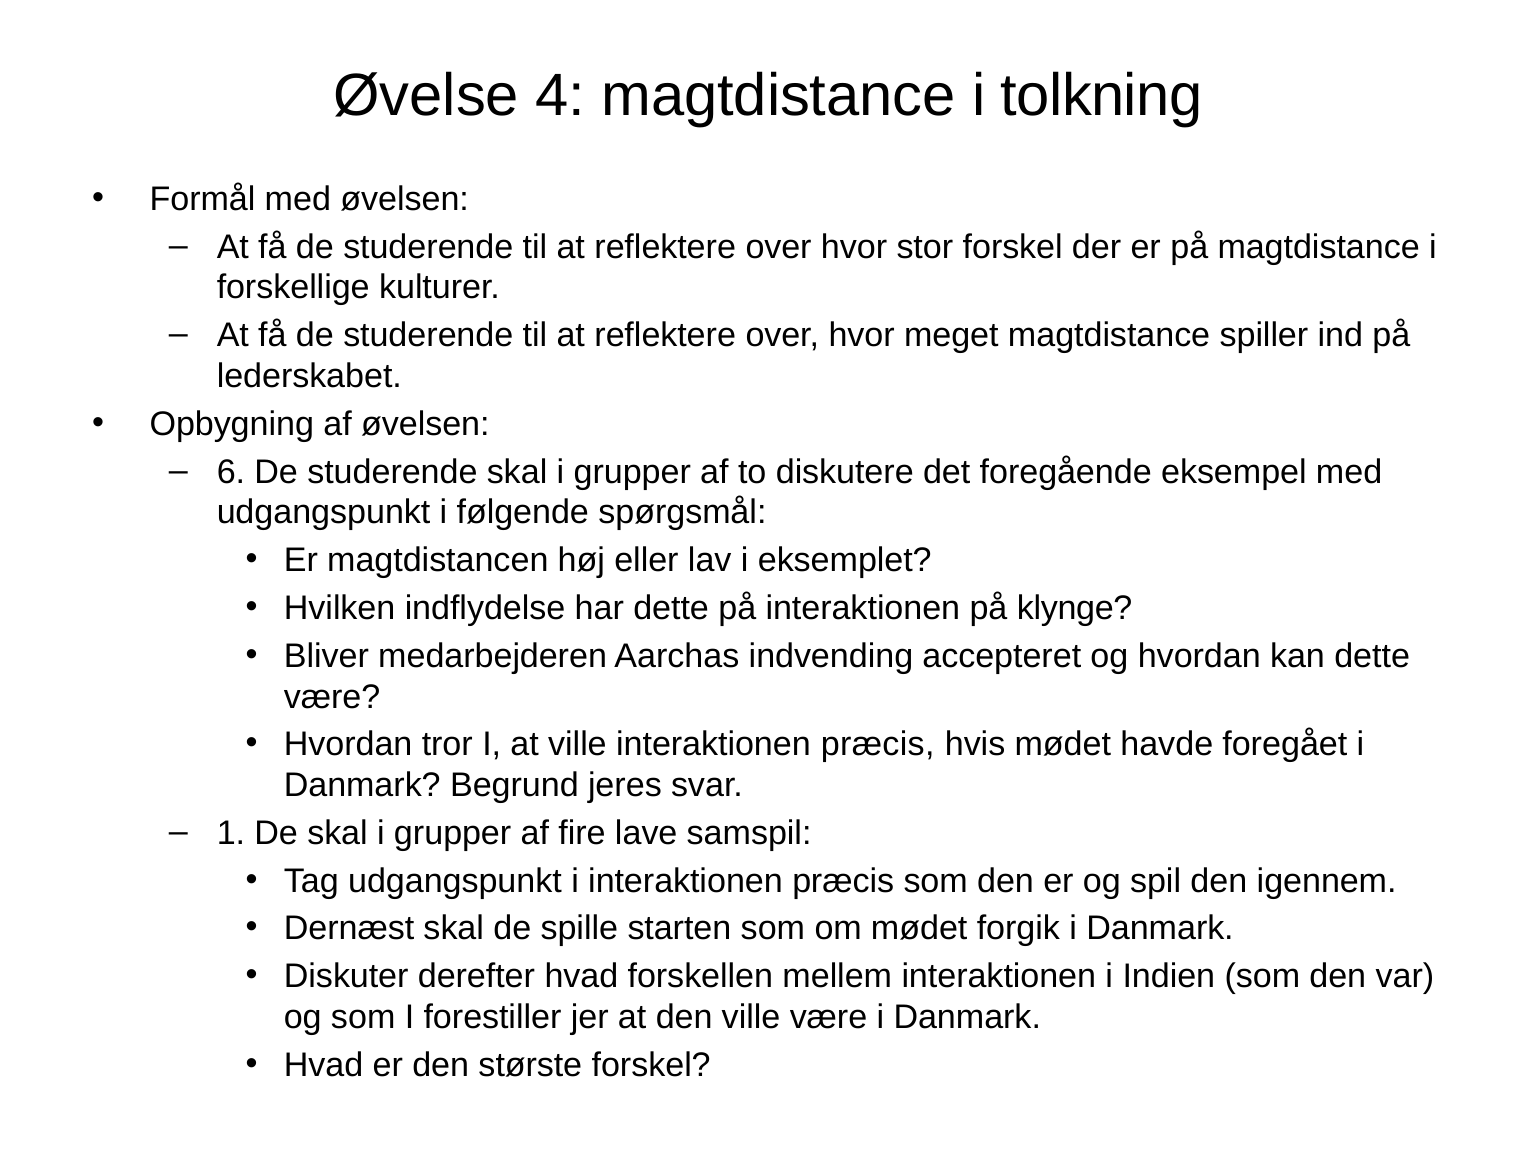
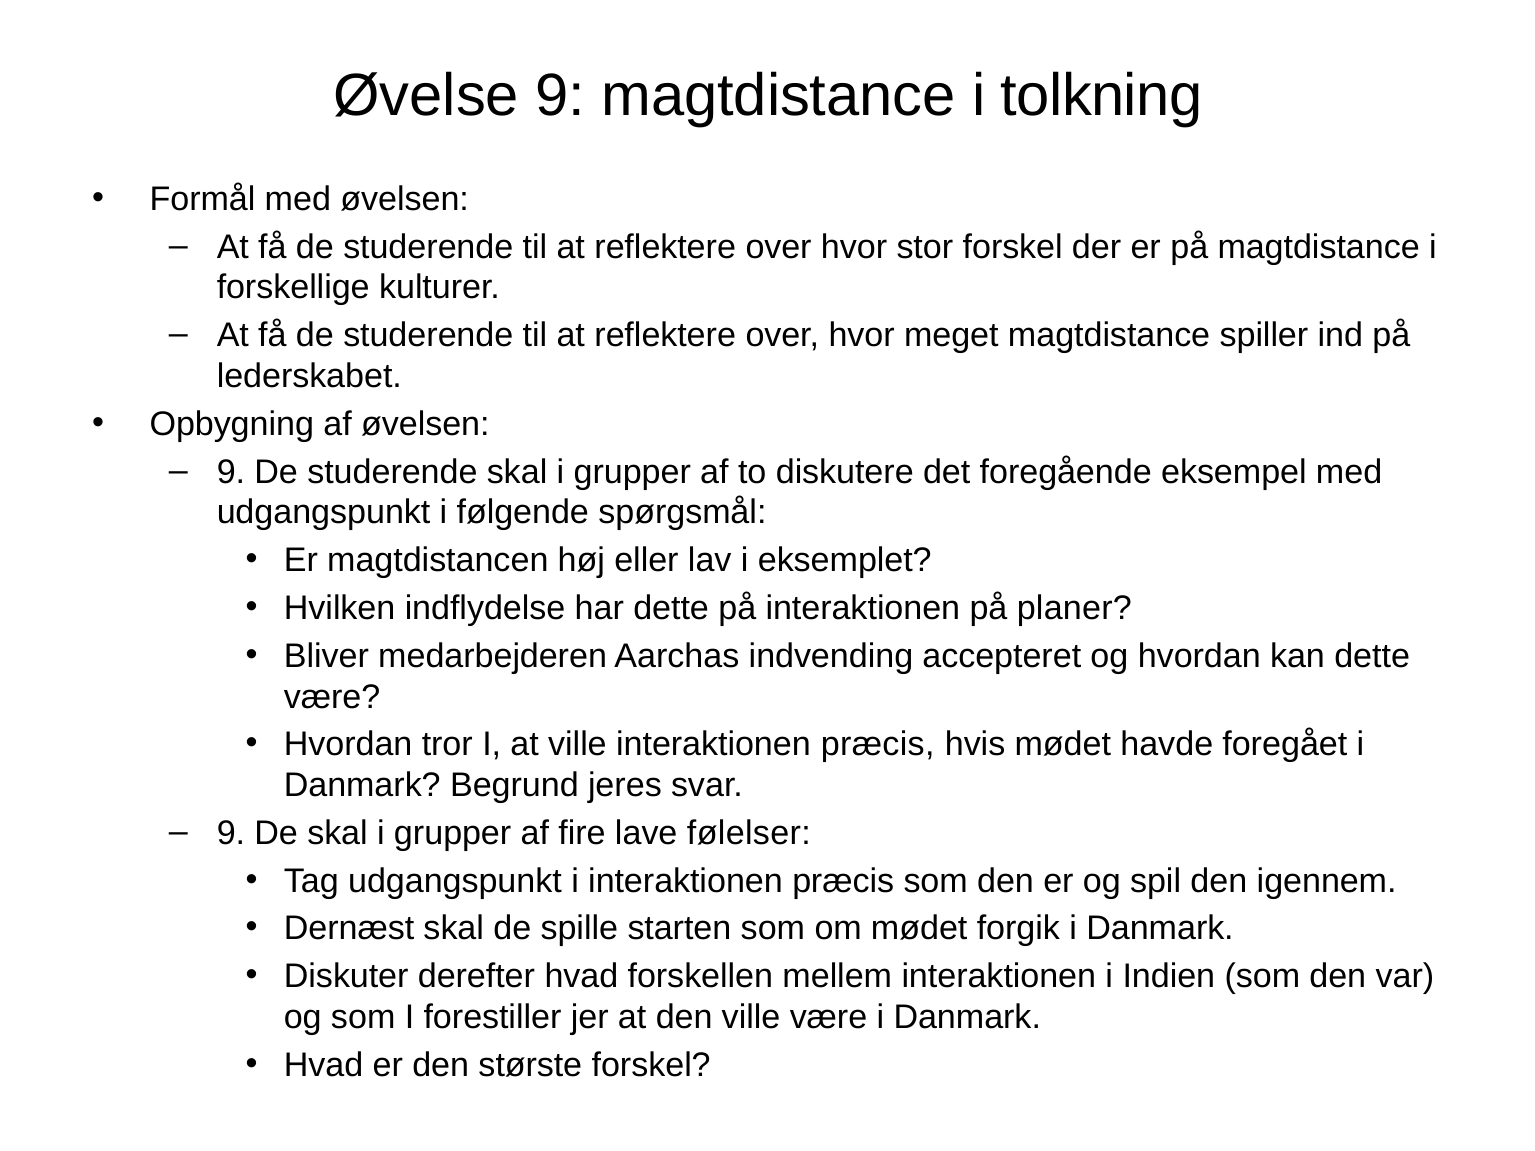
Øvelse 4: 4 -> 9 (560, 96)
6: 6 -> 9 (231, 472)
klynge: klynge -> planer (1074, 608)
1: 1 -> 9 (231, 833)
samspil: samspil -> følelser (749, 833)
